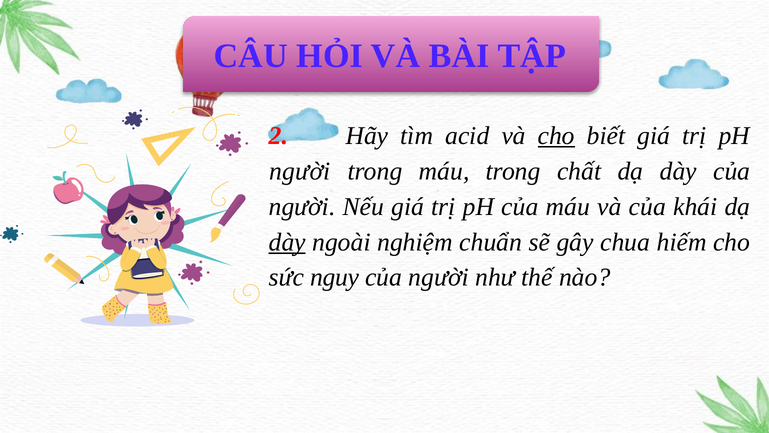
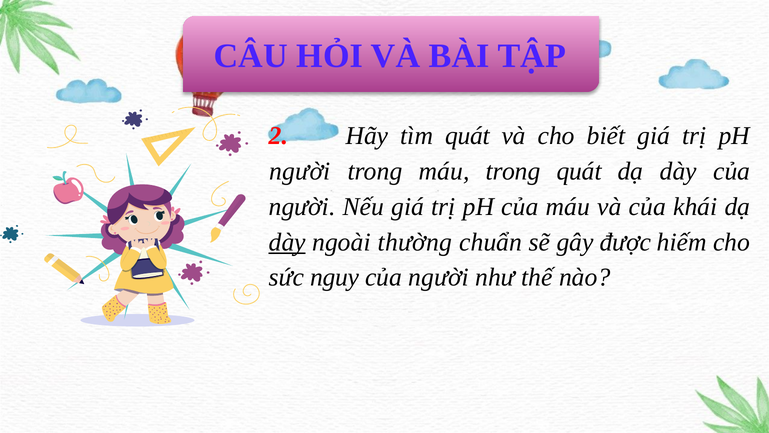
tìm acid: acid -> quát (467, 136)
cho underline: present -> none (556, 136)
trong chất: chất -> quát (579, 171)
nghiệm: nghiệm -> thường (415, 242)
chua: chua -> được (625, 242)
